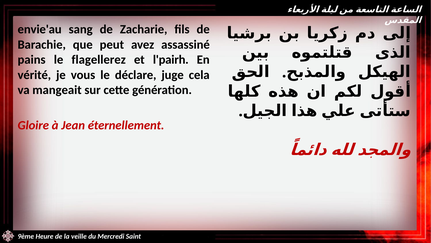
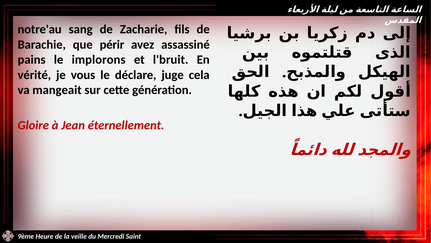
envie'au: envie'au -> notre'au (40, 29)
peut: peut -> périr (112, 45)
flagellerez: flagellerez -> implorons (99, 60)
l'pairh: l'pairh -> l'bruit (171, 60)
